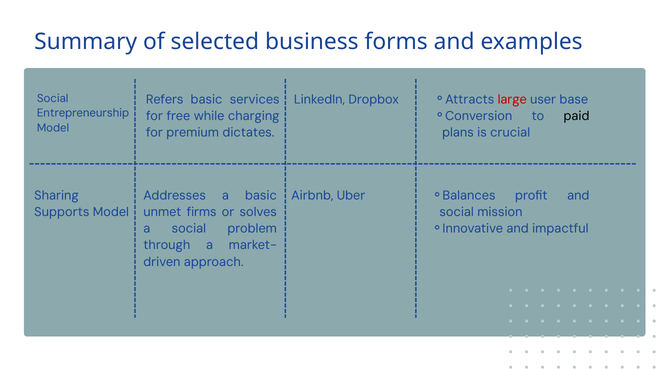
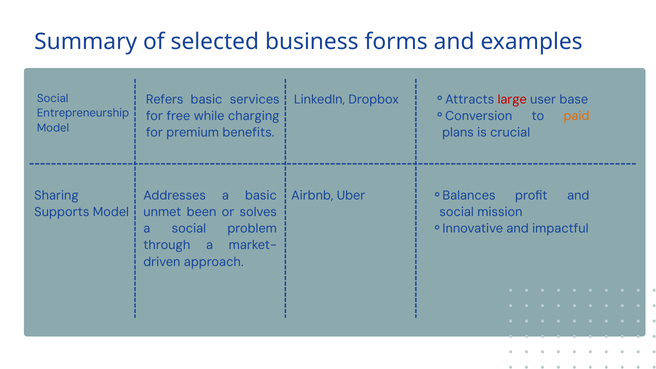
paid colour: black -> orange (576, 116)
dictates: dictates -> benefits (248, 132)
firms: firms -> been (202, 212)
